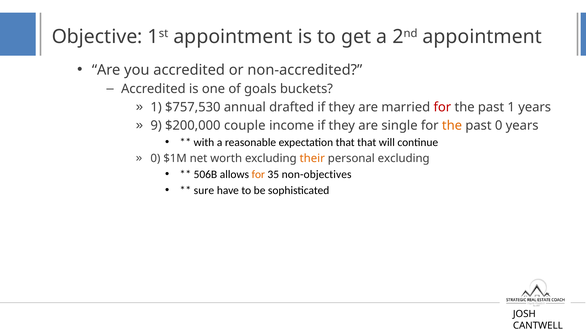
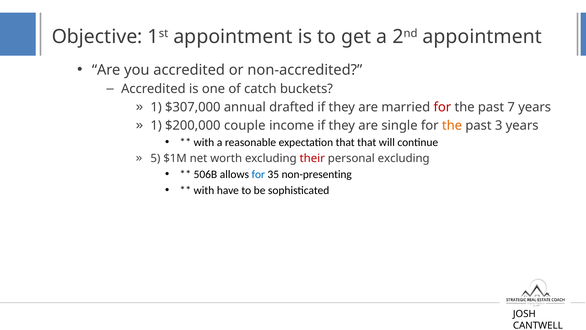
goals: goals -> catch (260, 89)
$757,530: $757,530 -> $307,000 (193, 107)
past 1: 1 -> 7 (511, 107)
9: 9 -> 1 (156, 125)
past 0: 0 -> 3 (499, 125)
0: 0 -> 5 (155, 158)
their colour: orange -> red (312, 158)
for colour: orange -> blue (258, 174)
non-objectives: non-objectives -> non-presenting (317, 174)
sure: sure -> with (204, 190)
